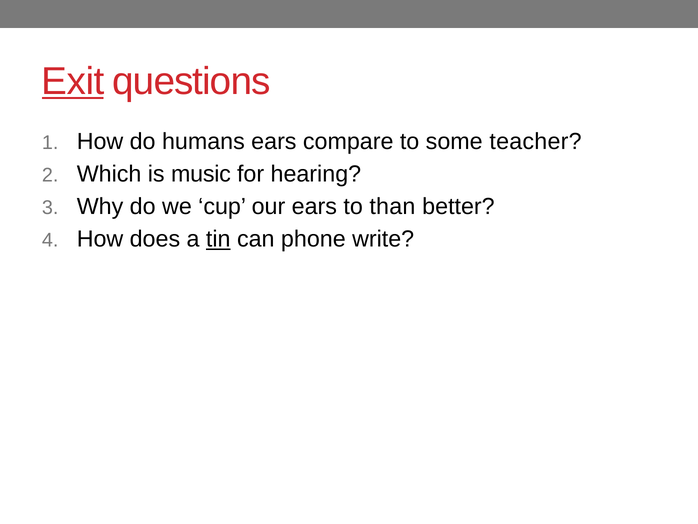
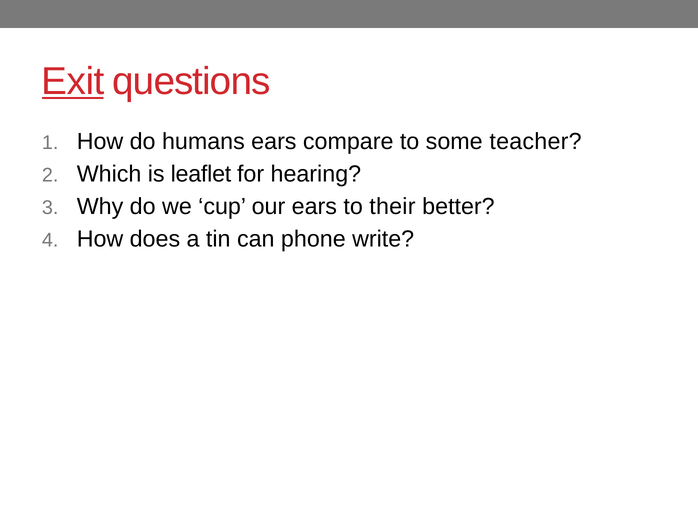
music: music -> leaflet (201, 174)
than: than -> their (392, 206)
tin underline: present -> none (218, 239)
